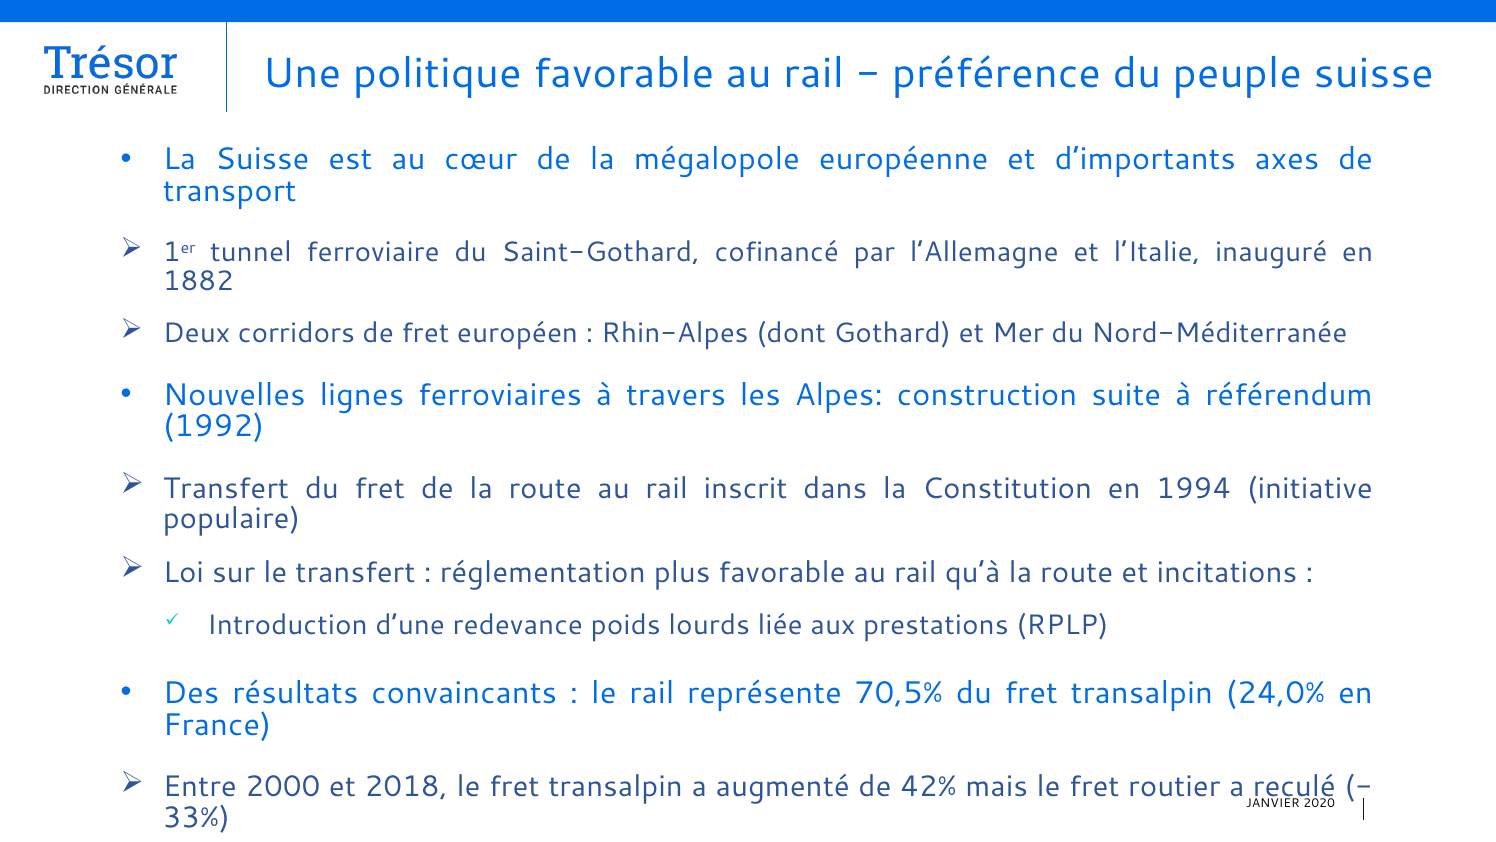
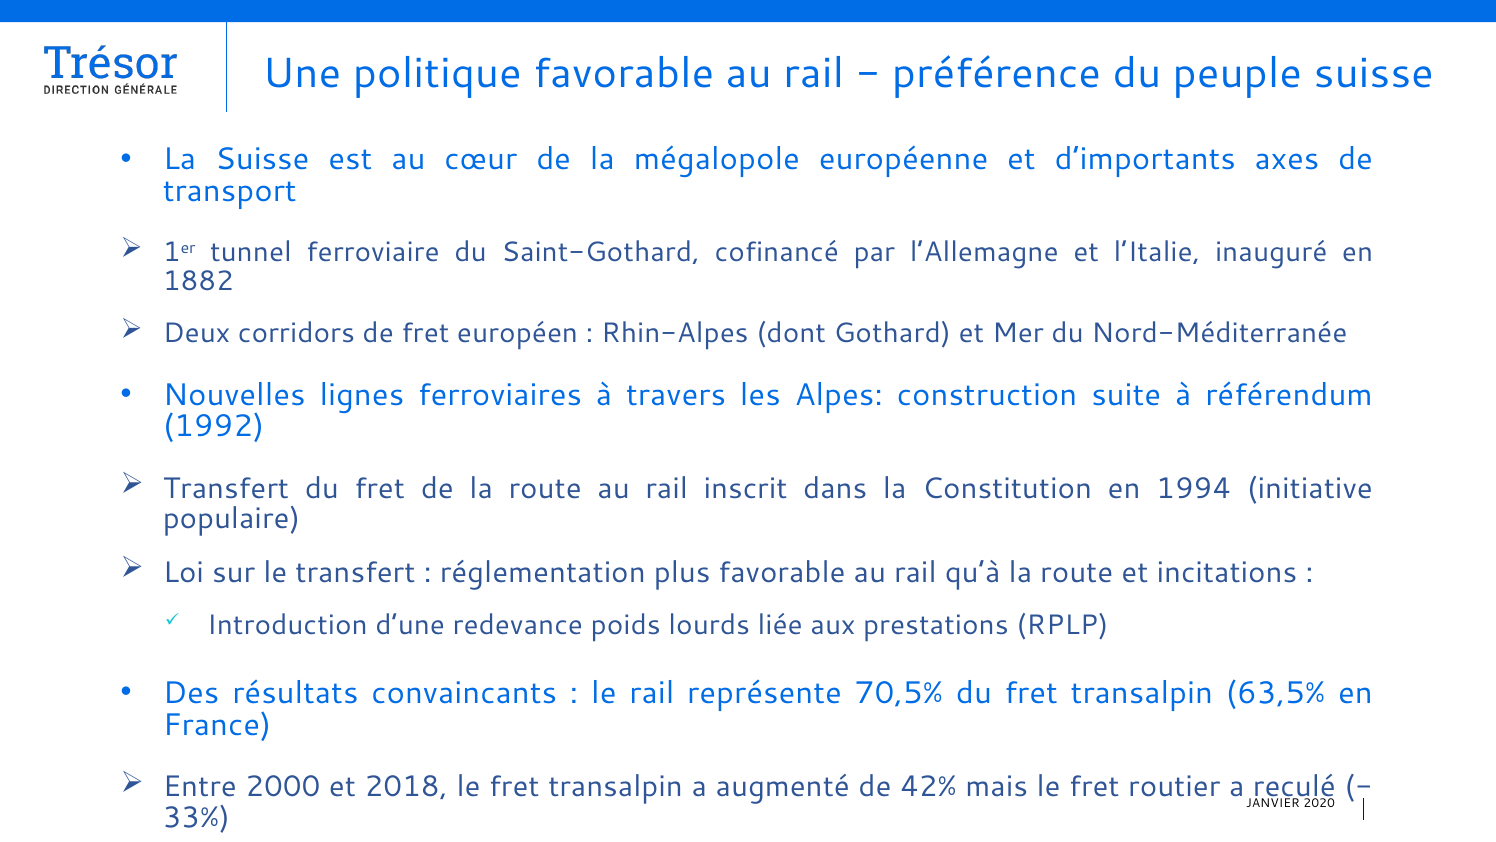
24,0%: 24,0% -> 63,5% (1276, 693)
